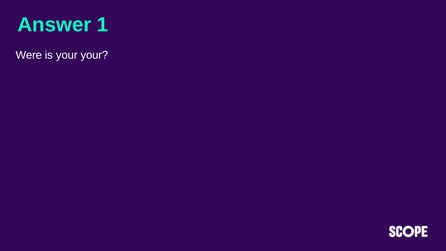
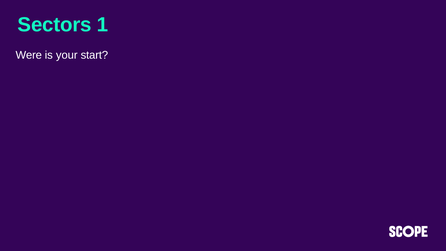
Answer: Answer -> Sectors (55, 25)
your your: your -> start (94, 55)
